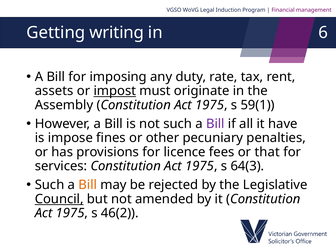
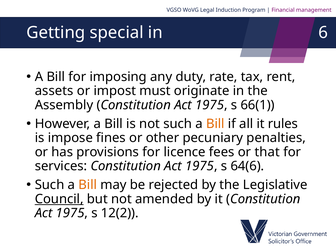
writing: writing -> special (117, 33)
impost underline: present -> none (115, 91)
59(1: 59(1 -> 66(1 (258, 105)
Bill colour: purple -> orange (215, 124)
have: have -> rules (283, 124)
64(3: 64(3 -> 64(6 (247, 166)
46(2: 46(2 -> 12(2 (120, 213)
